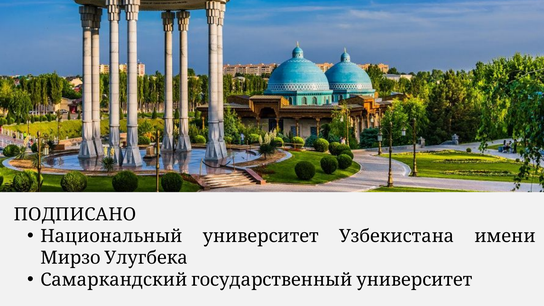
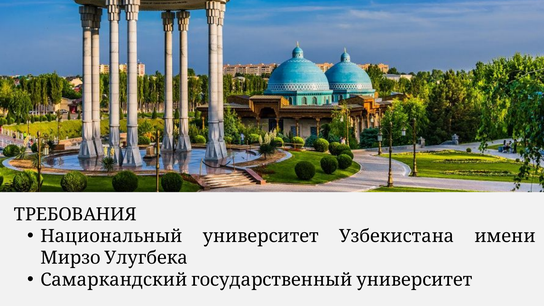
ПОДПИСАНО: ПОДПИСАНО -> ТРЕБОВАНИЯ (75, 214)
